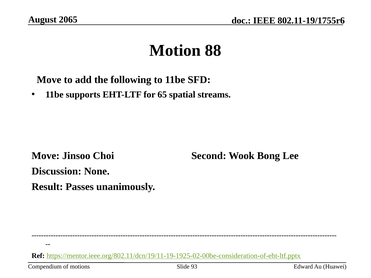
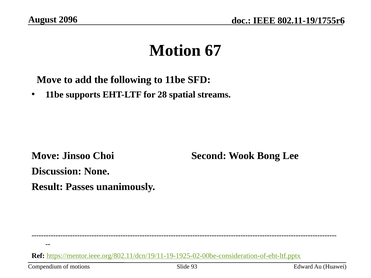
2065: 2065 -> 2096 (68, 20)
88: 88 -> 67 (213, 51)
65: 65 -> 28 (162, 95)
